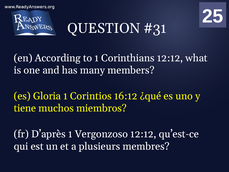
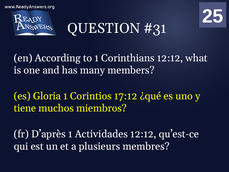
16:12: 16:12 -> 17:12 (126, 96)
Vergonzoso: Vergonzoso -> Actividades (101, 134)
